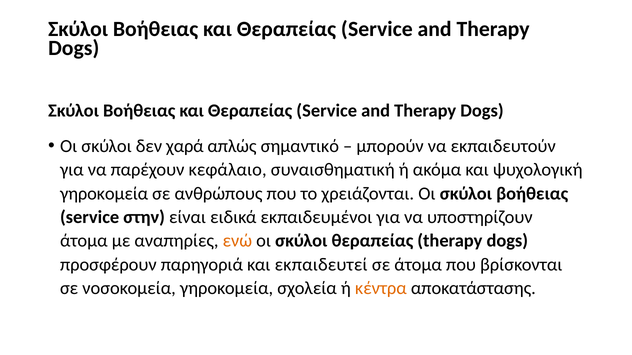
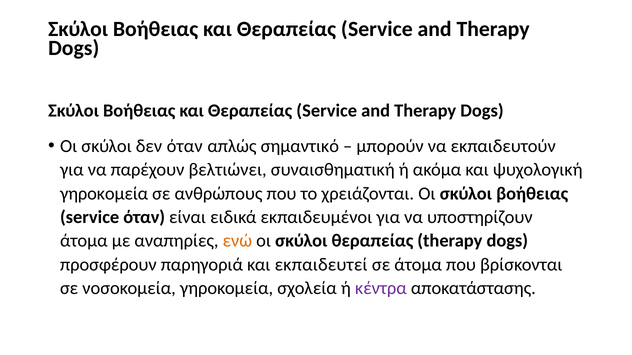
δεν χαρά: χαρά -> όταν (185, 146)
κεφάλαιο: κεφάλαιο -> βελτιώνει (228, 170)
service στην: στην -> όταν (144, 217)
κέντρα colour: orange -> purple (381, 289)
